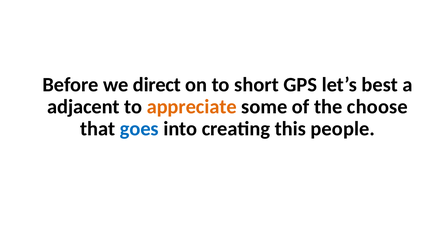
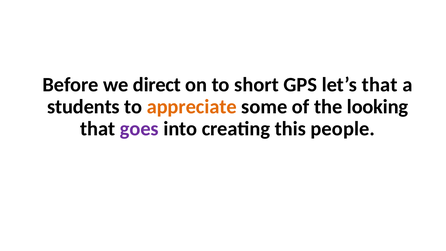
let’s best: best -> that (380, 85)
adjacent: adjacent -> students (84, 107)
choose: choose -> looking (378, 107)
goes colour: blue -> purple (139, 129)
